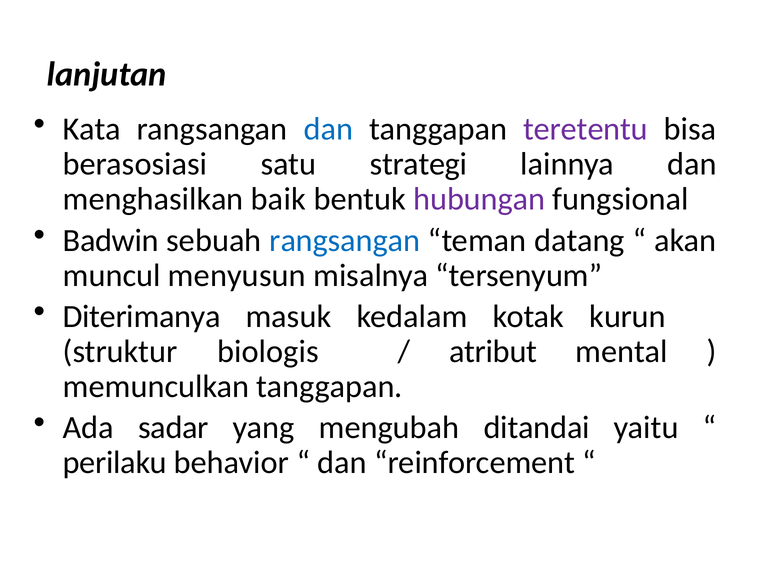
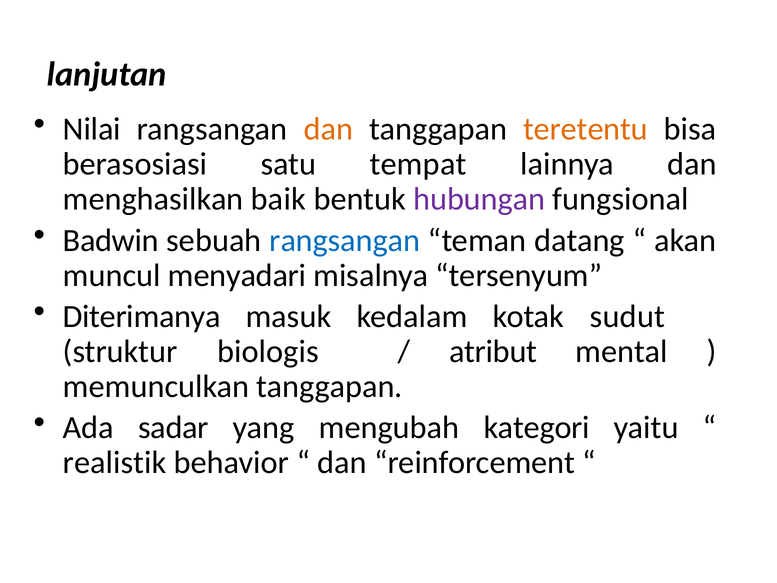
Kata: Kata -> Nilai (92, 129)
dan colour: blue -> orange (328, 129)
teretentu colour: purple -> orange (586, 129)
strategi: strategi -> tempat (418, 164)
menyusun: menyusun -> menyadari (237, 275)
kurun: kurun -> sudut (627, 316)
ditandai: ditandai -> kategori (537, 428)
perilaku: perilaku -> realistik (115, 462)
